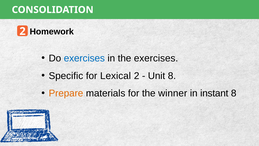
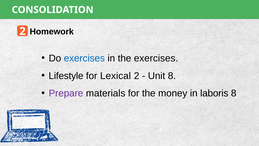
Specific: Specific -> Lifestyle (66, 76)
Prepare colour: orange -> purple (66, 93)
winner: winner -> money (173, 93)
instant: instant -> laboris (214, 93)
